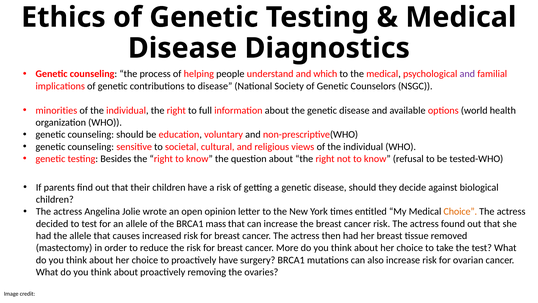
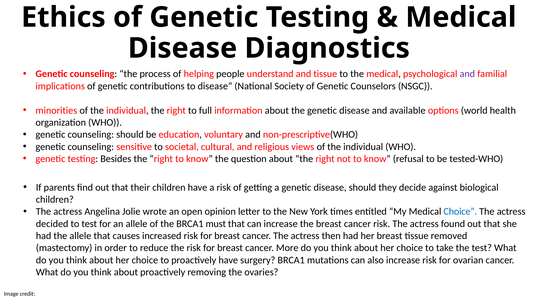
and which: which -> tissue (325, 74)
Choice colour: orange -> blue (460, 211)
mass: mass -> must (216, 223)
